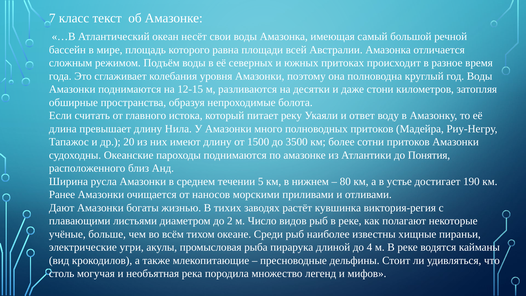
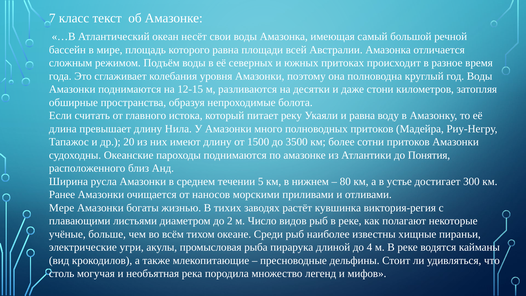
и ответ: ответ -> равна (362, 116)
190: 190 -> 300 (471, 181)
Дают: Дают -> Мере (62, 208)
